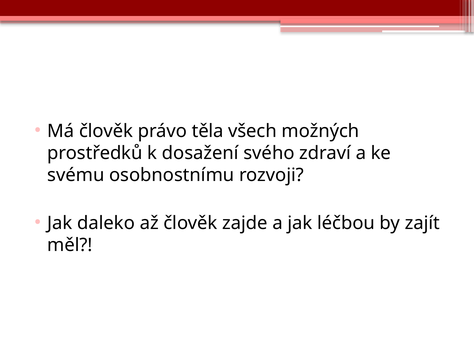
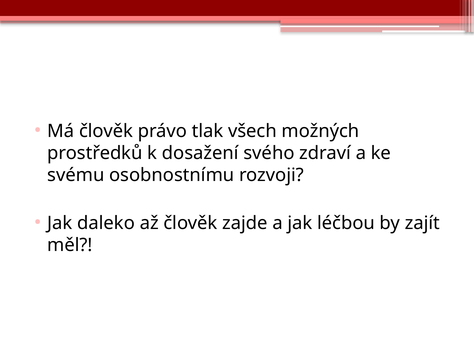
těla: těla -> tlak (208, 131)
